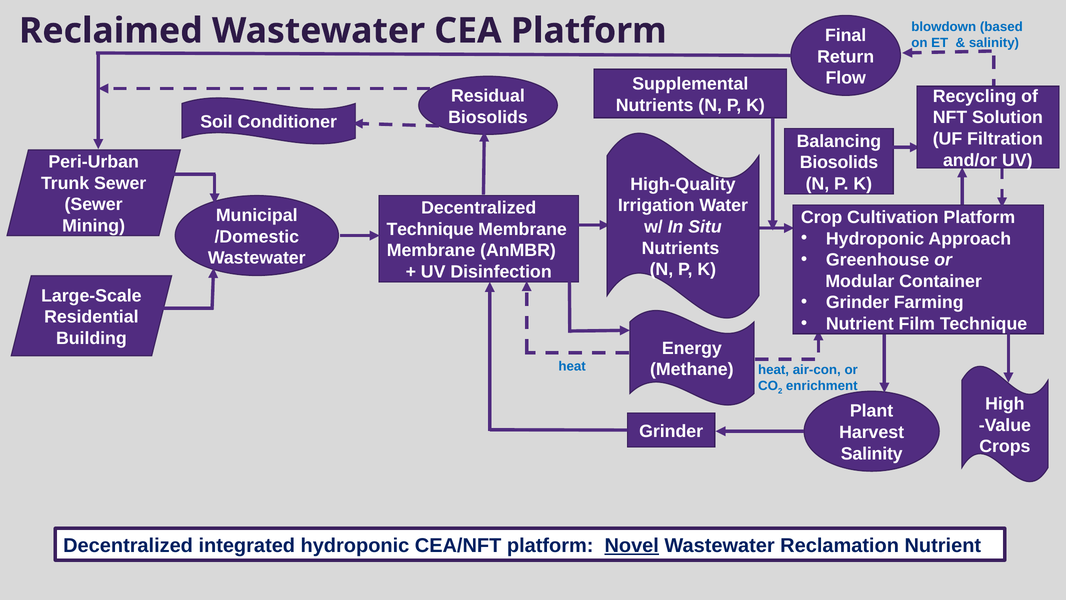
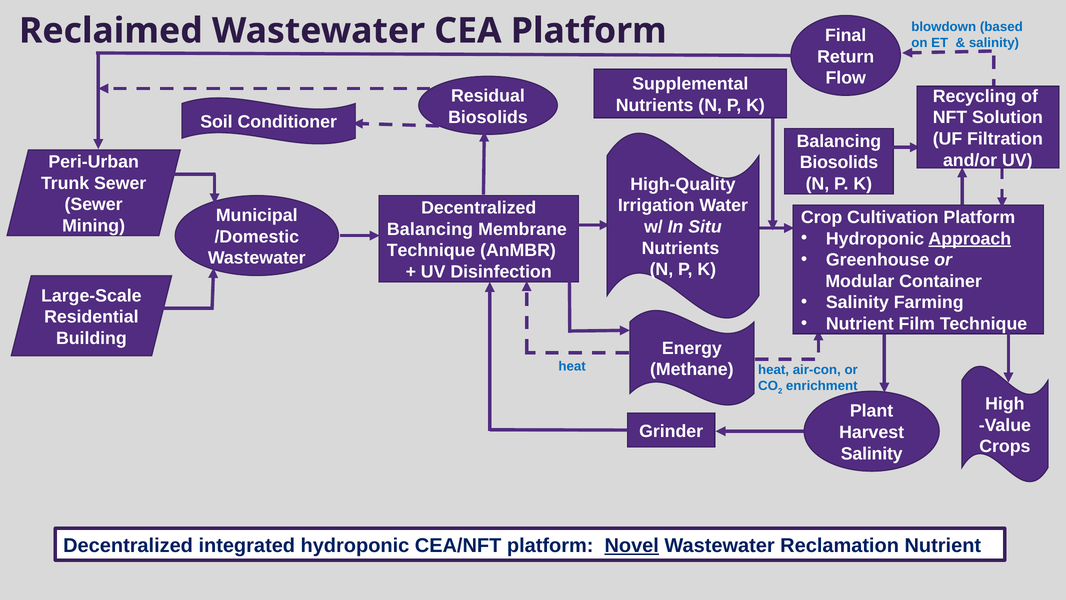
Technique: Technique -> Balancing (430, 229)
Approach underline: none -> present (970, 238)
Membrane: Membrane -> Technique (431, 250)
Grinder: Grinder -> Salinity (857, 302)
